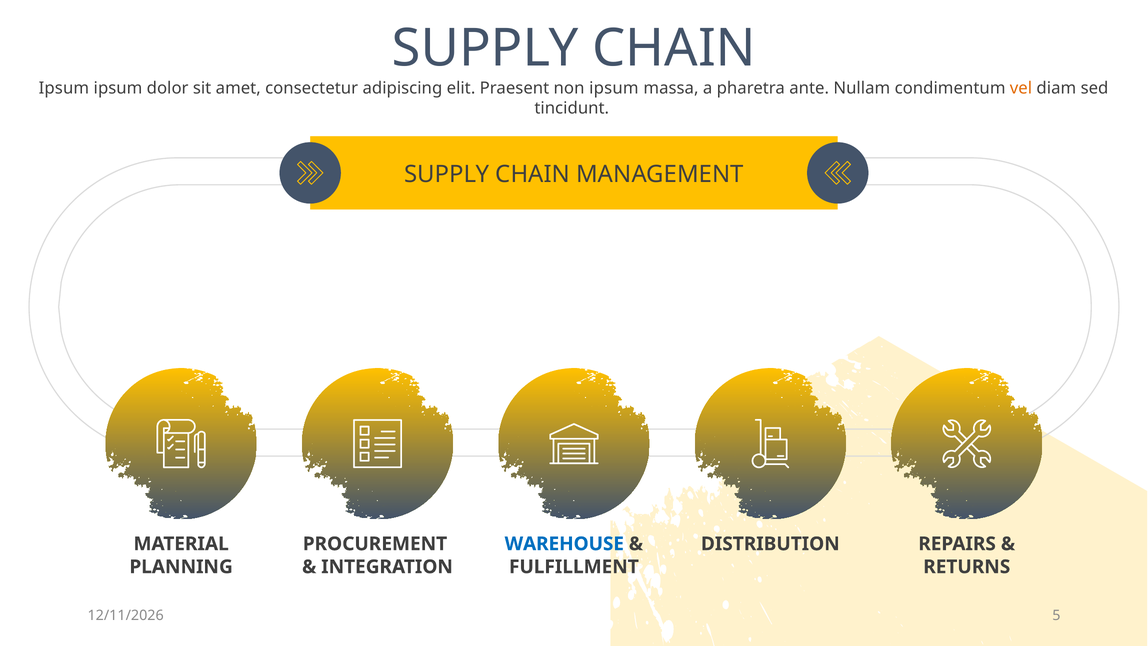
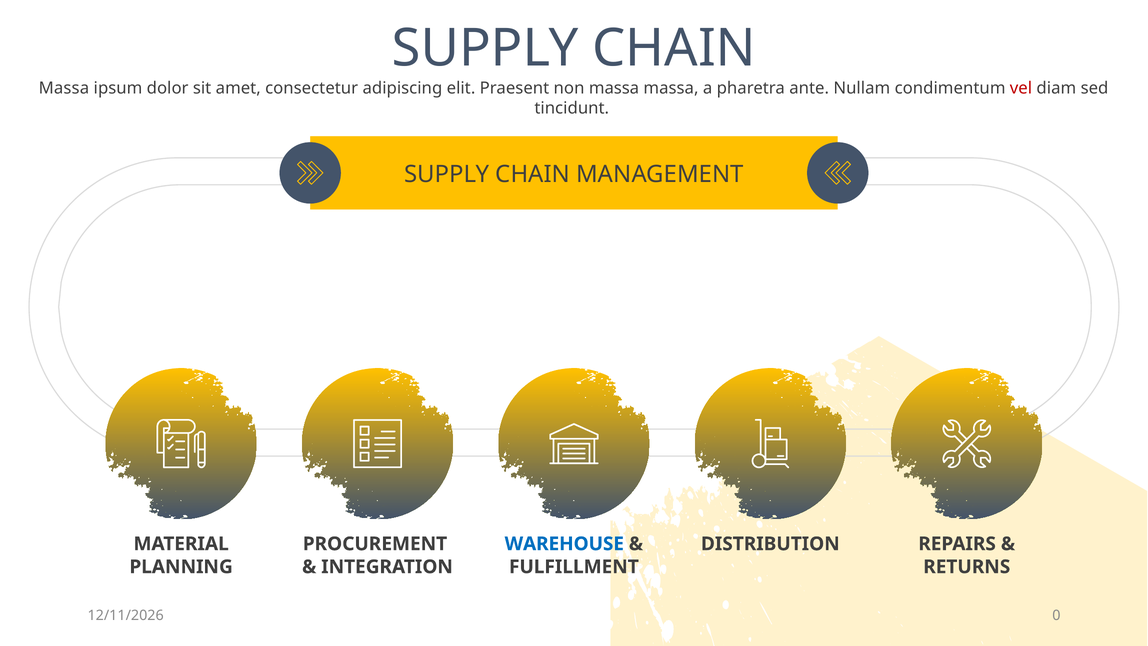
Ipsum: Ipsum -> Massa (64, 88)
non ipsum: ipsum -> massa (614, 88)
vel colour: orange -> red (1021, 88)
5: 5 -> 0 (1056, 616)
